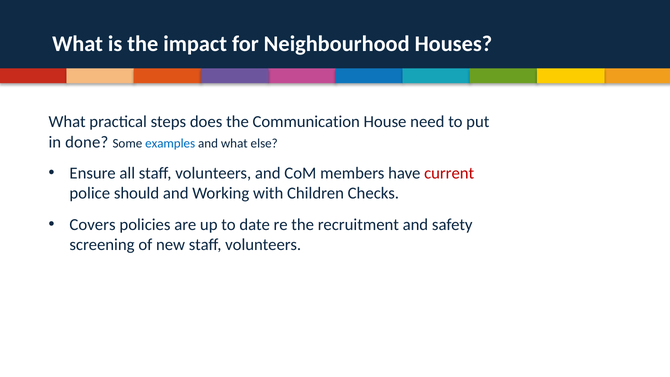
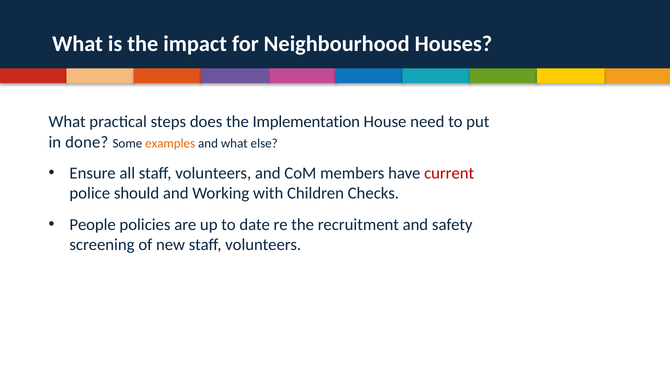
Communication: Communication -> Implementation (306, 122)
examples colour: blue -> orange (170, 143)
Covers: Covers -> People (93, 225)
